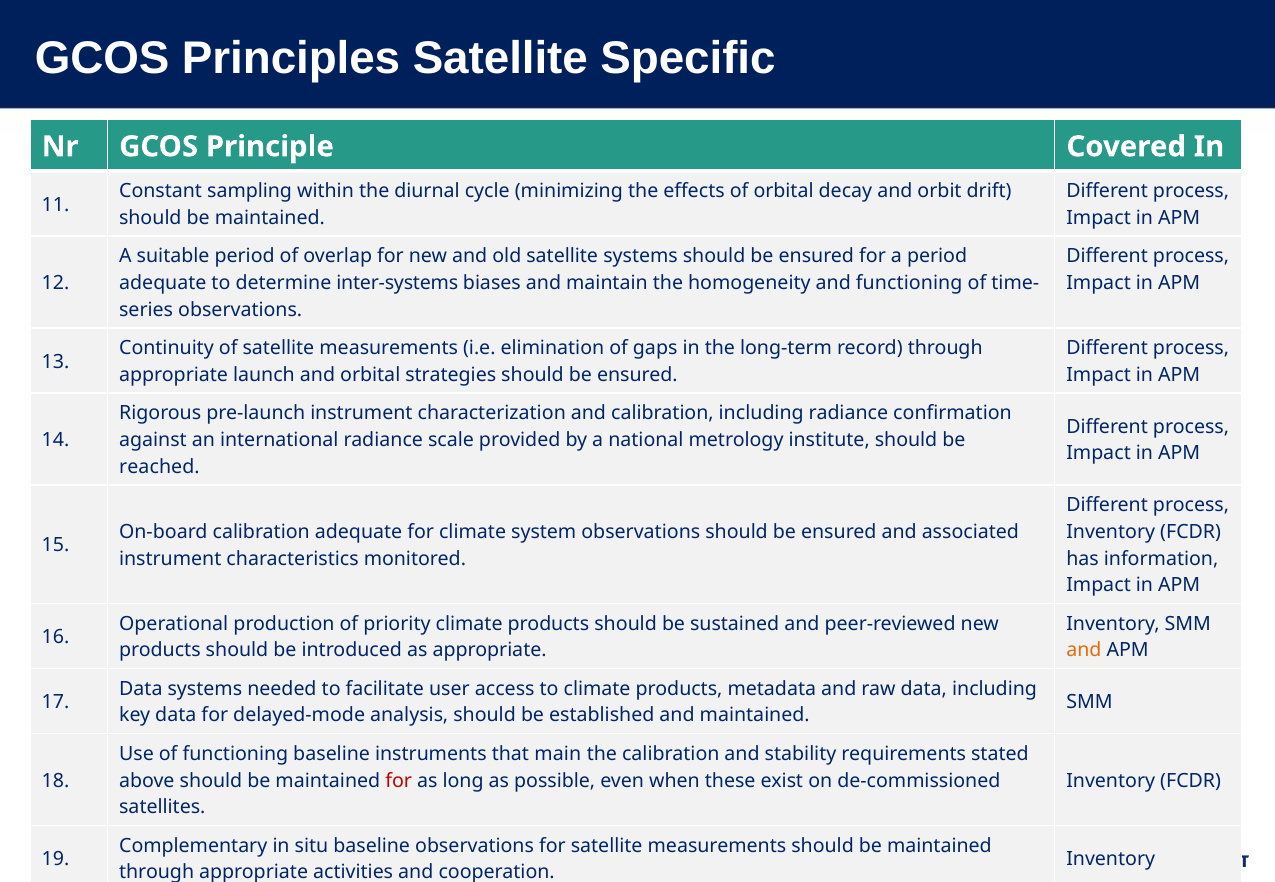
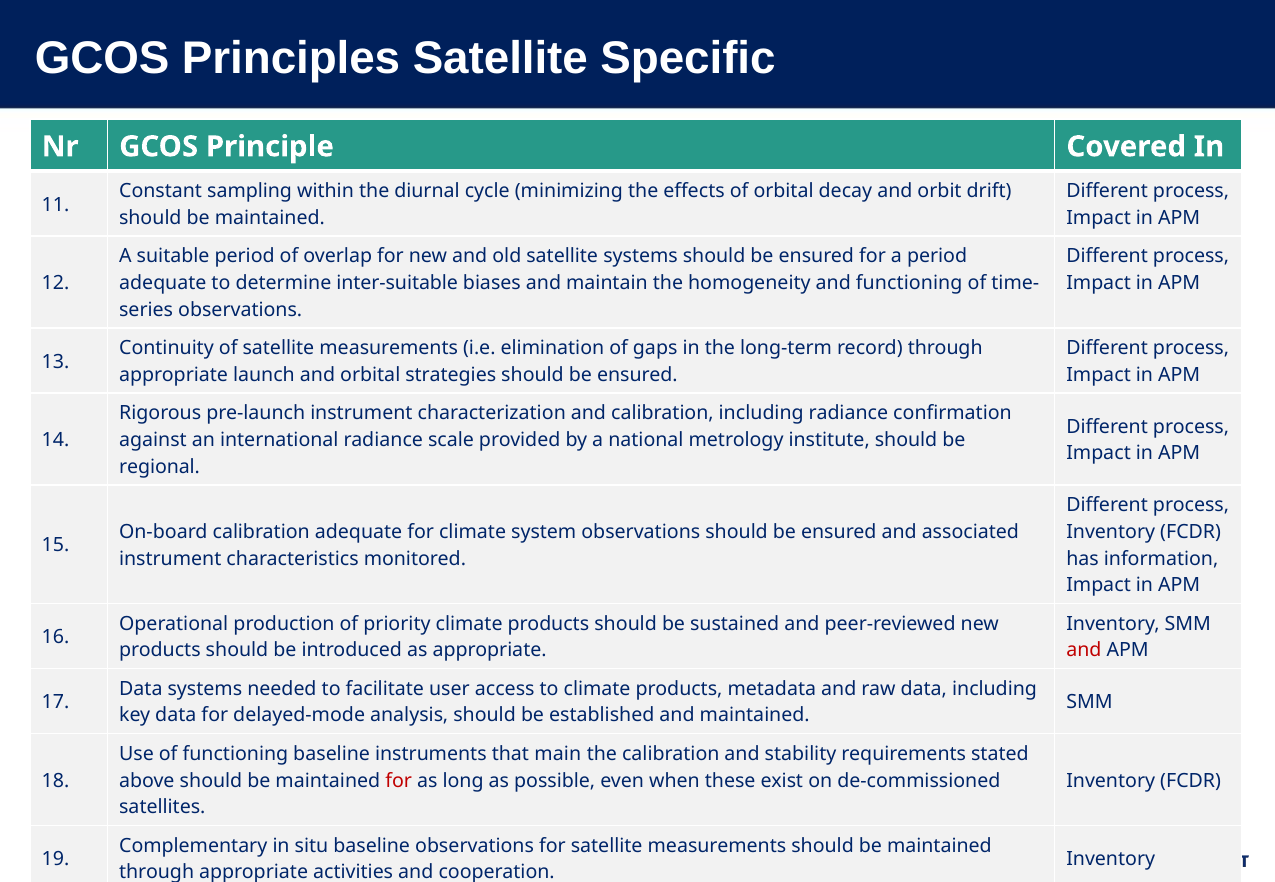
inter-systems: inter-systems -> inter-suitable (397, 283)
reached: reached -> regional (160, 467)
and colour: orange -> red (1084, 651)
